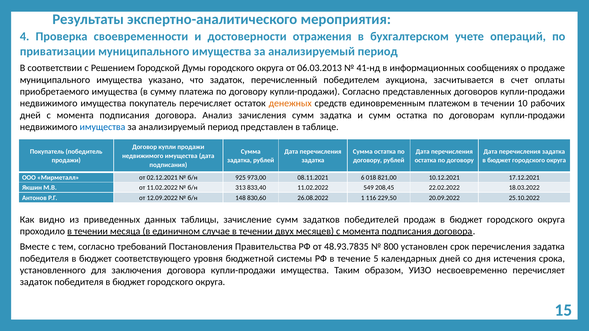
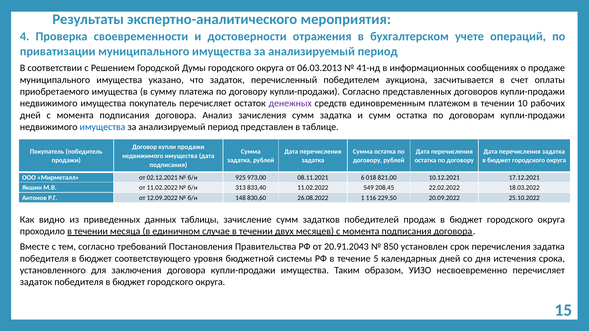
денежных colour: orange -> purple (290, 103)
48.93.7835: 48.93.7835 -> 20.91.2043 (346, 247)
800: 800 -> 850 (391, 247)
